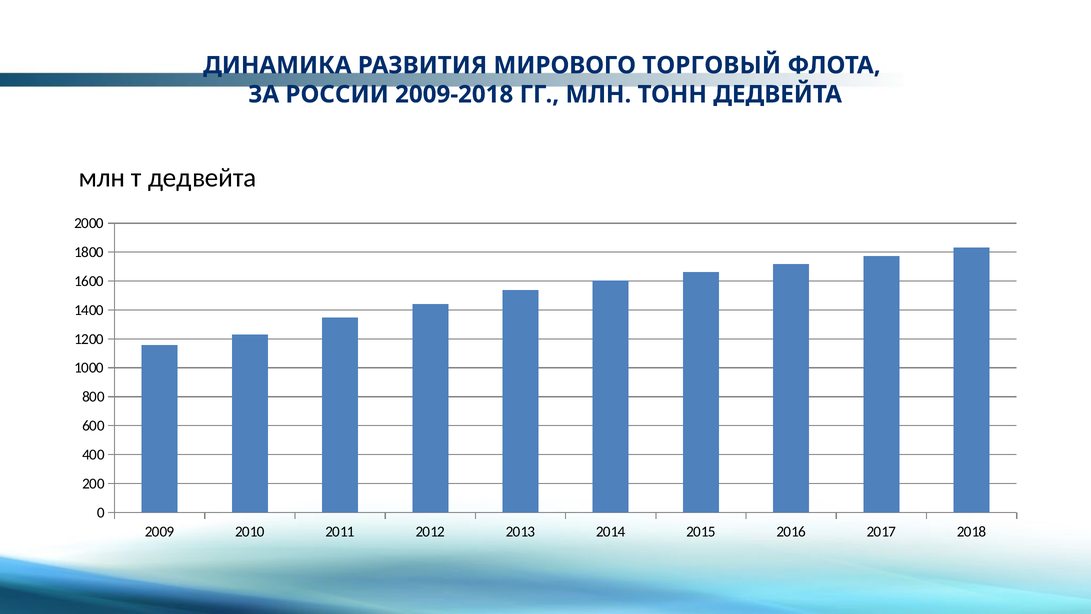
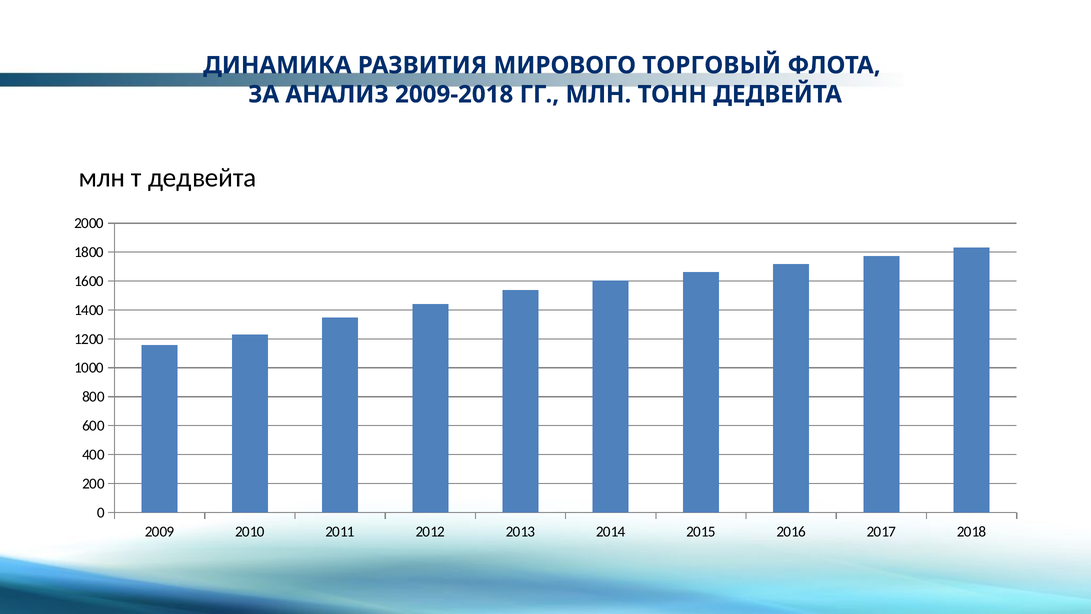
РОССИИ: РОССИИ -> АНАЛИЗ (337, 94)
